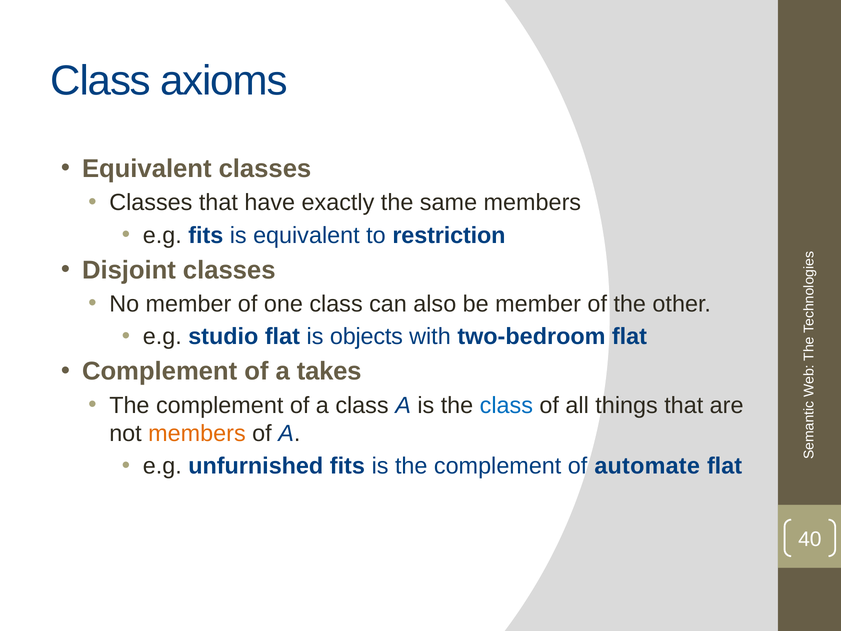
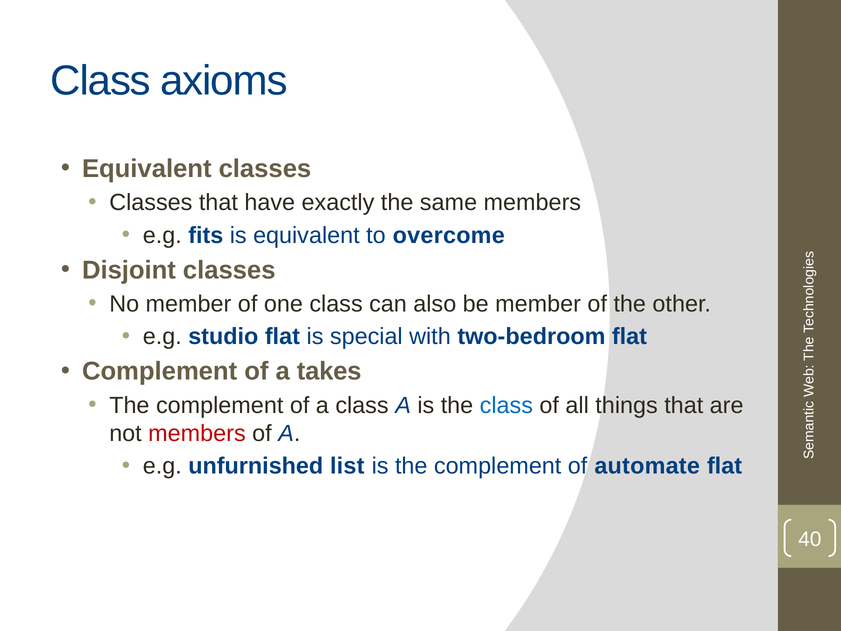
restriction: restriction -> overcome (449, 235)
objects: objects -> special (366, 337)
members colour: orange -> red (197, 433)
unfurnished fits: fits -> list (347, 466)
